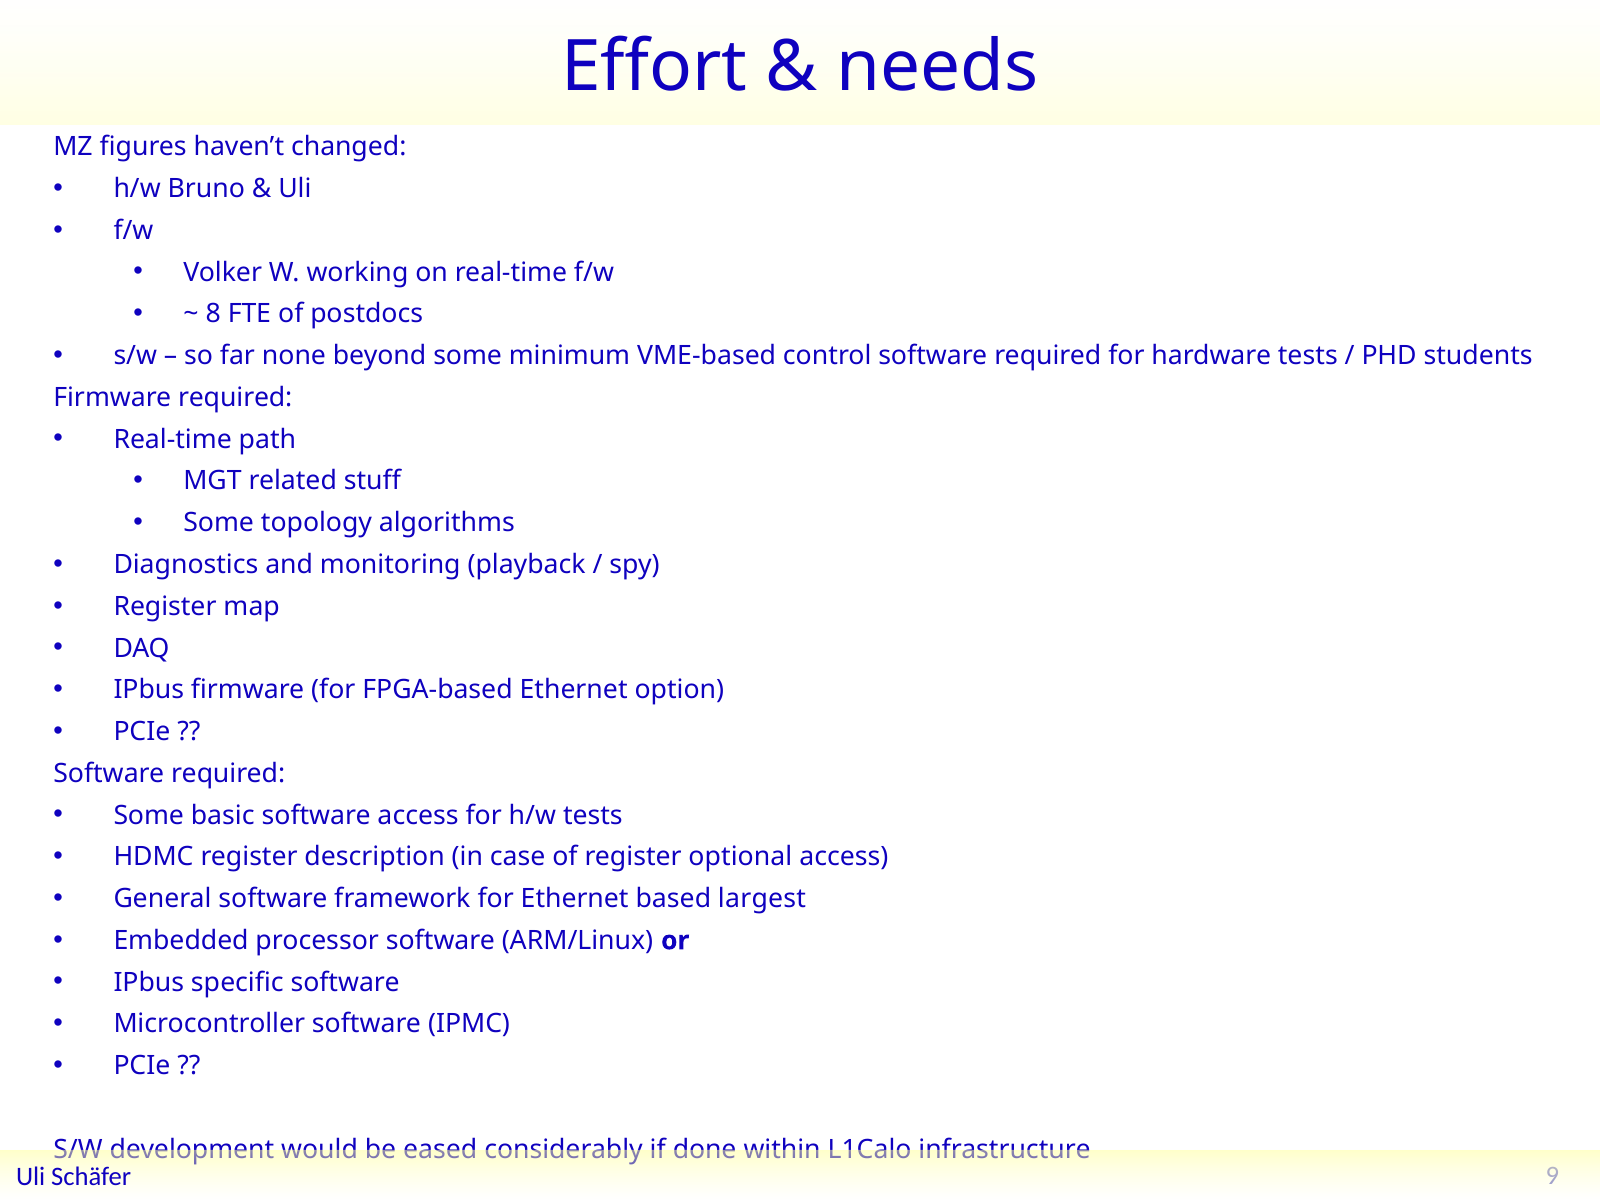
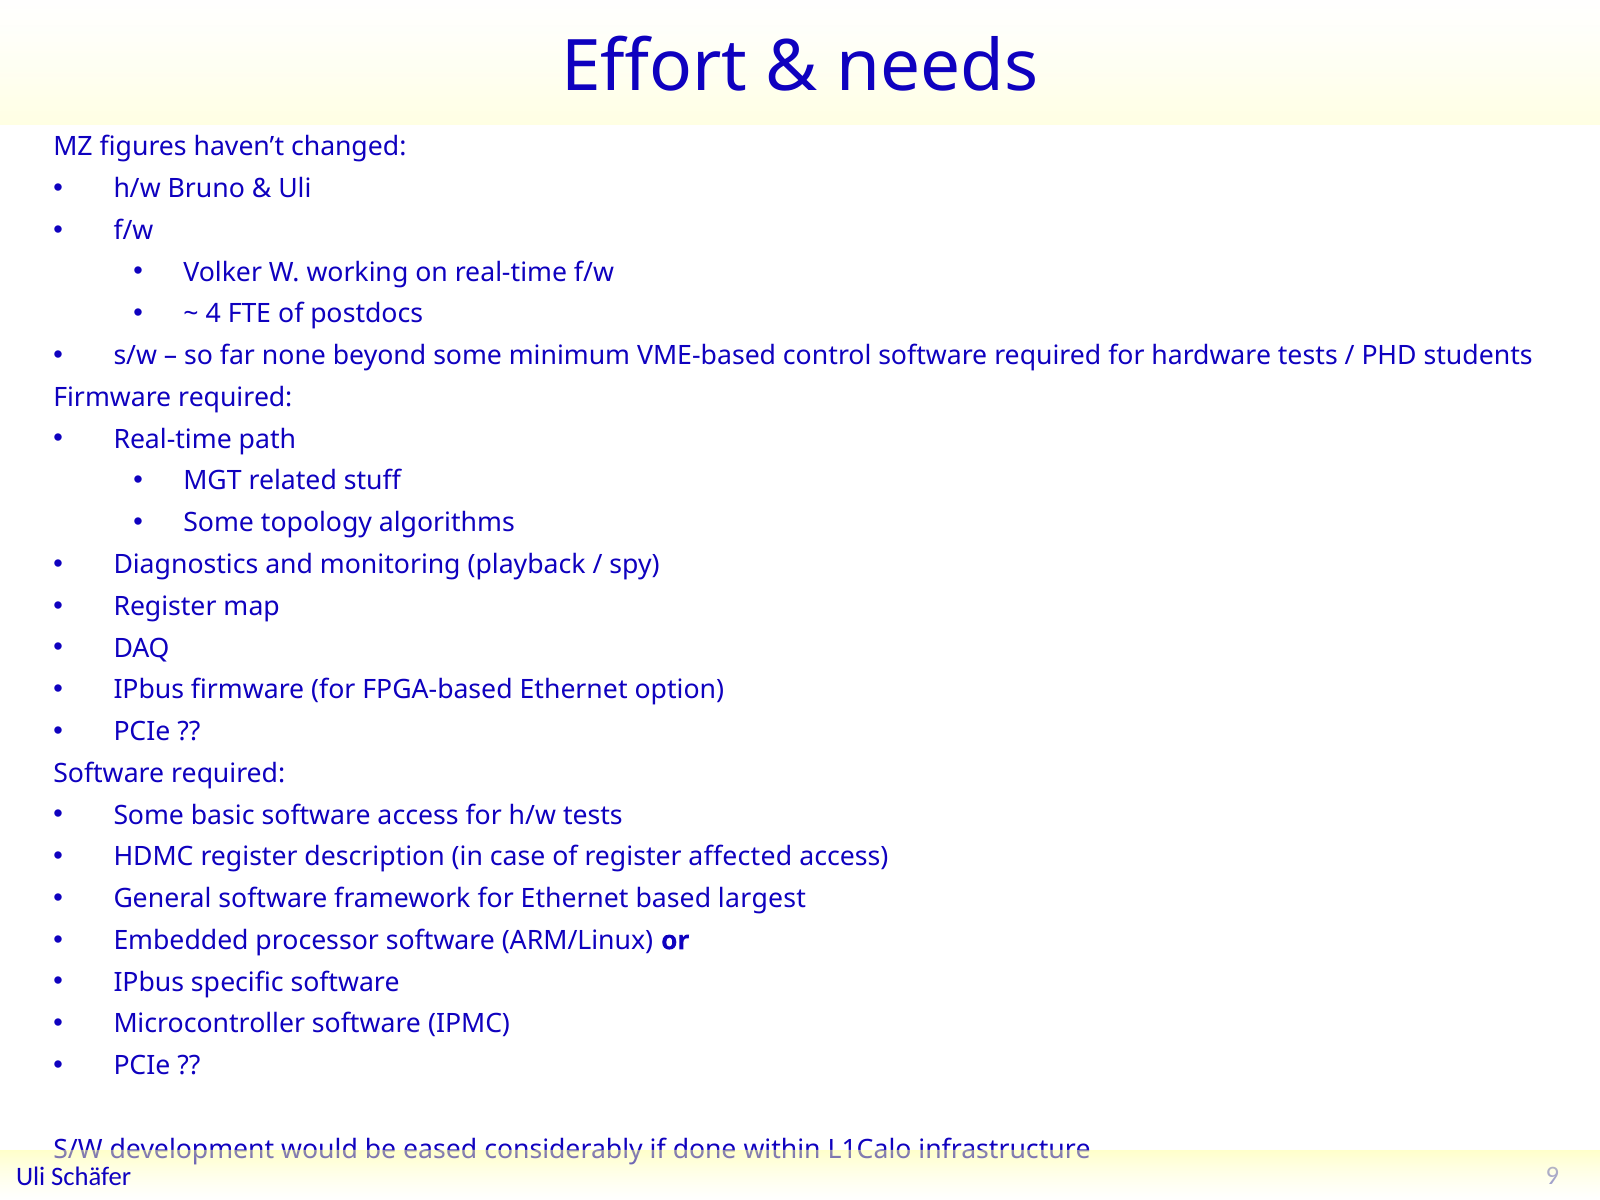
8: 8 -> 4 (213, 314)
optional: optional -> affected (740, 857)
